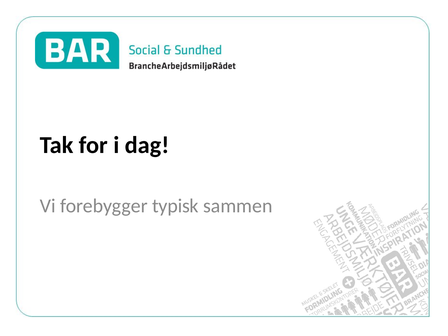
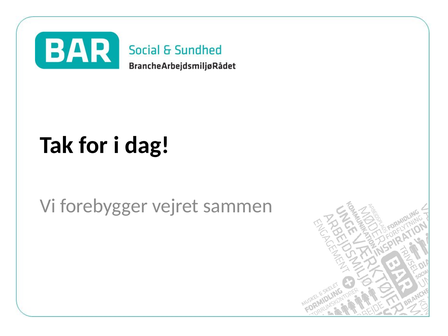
typisk: typisk -> vejret (175, 206)
